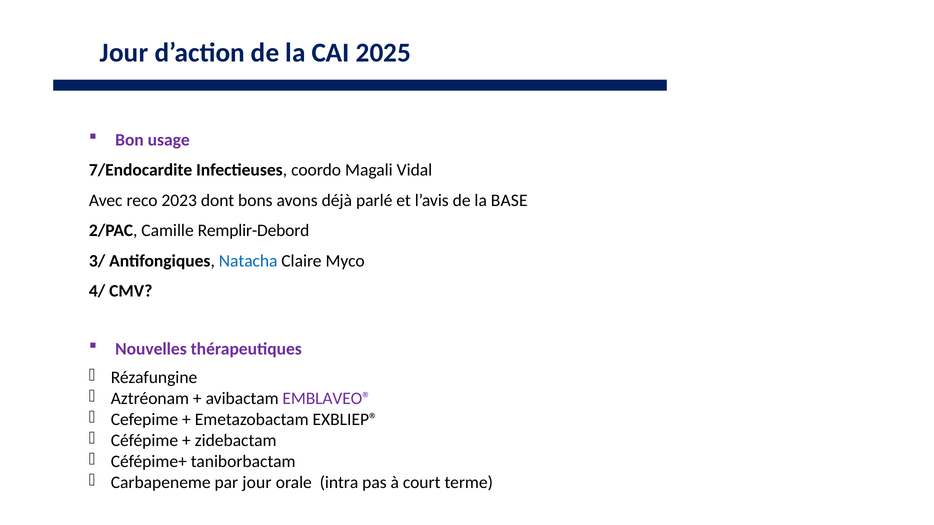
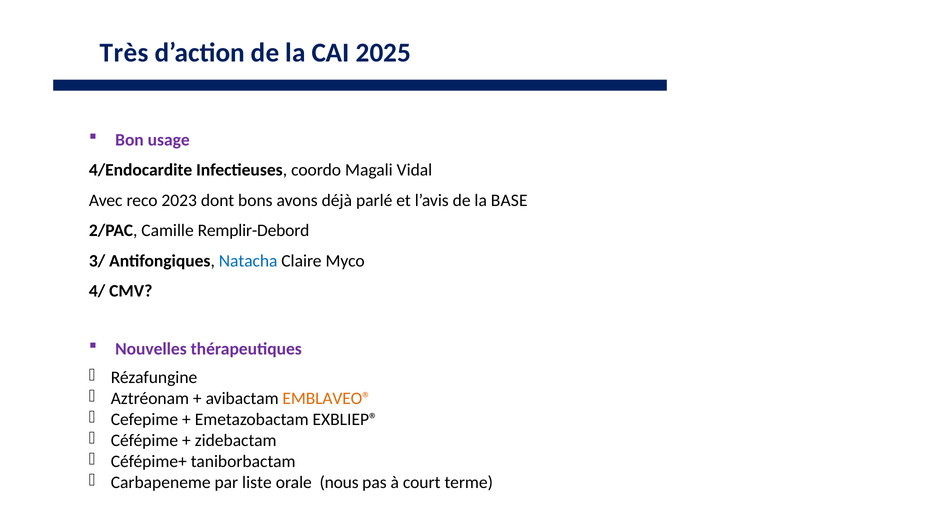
Jour: Jour -> Très (124, 53)
7/Endocardite: 7/Endocardite -> 4/Endocardite (141, 170)
EMBLAVEO® colour: purple -> orange (327, 399)
par jour: jour -> liste (257, 483)
intra: intra -> nous (339, 483)
